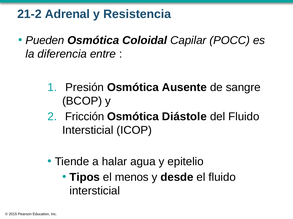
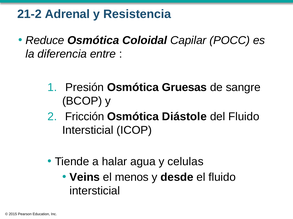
Pueden: Pueden -> Reduce (45, 40)
Ausente: Ausente -> Gruesas (184, 88)
epitelio: epitelio -> celulas (186, 162)
Tipos: Tipos -> Veins (85, 178)
